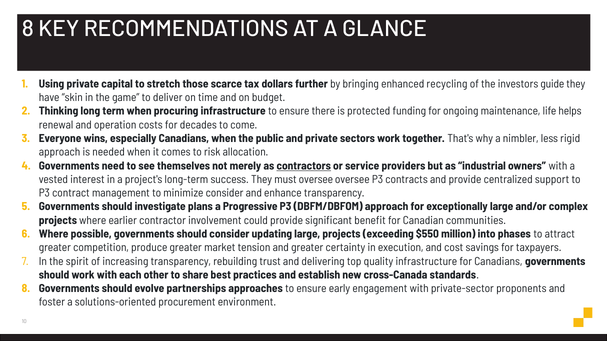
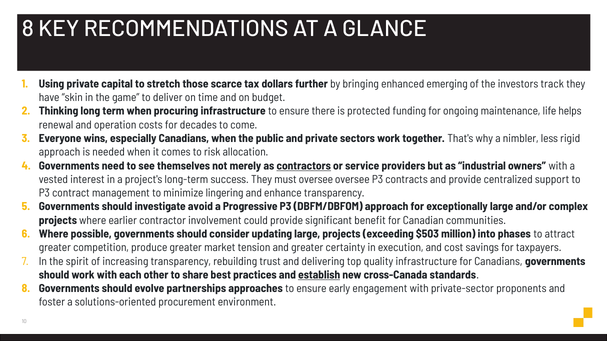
recycling: recycling -> emerging (447, 84)
guide: guide -> track (552, 84)
minimize consider: consider -> lingering (225, 193)
plans: plans -> avoid (200, 207)
$550: $550 -> $503 (427, 234)
establish underline: none -> present (319, 275)
